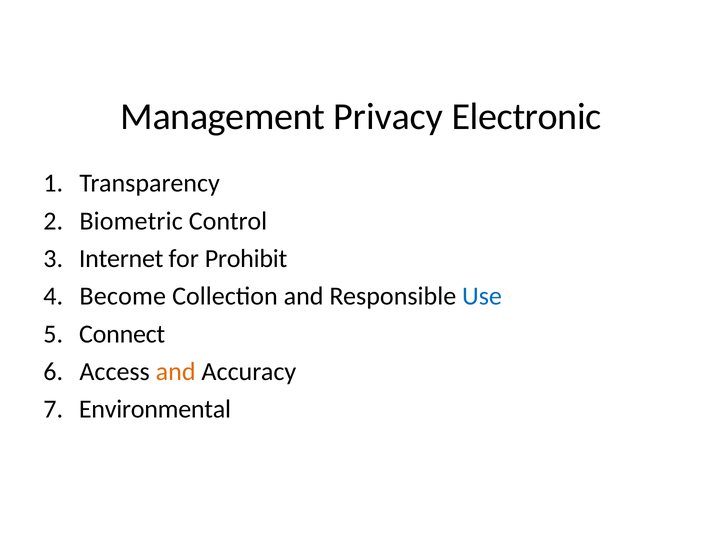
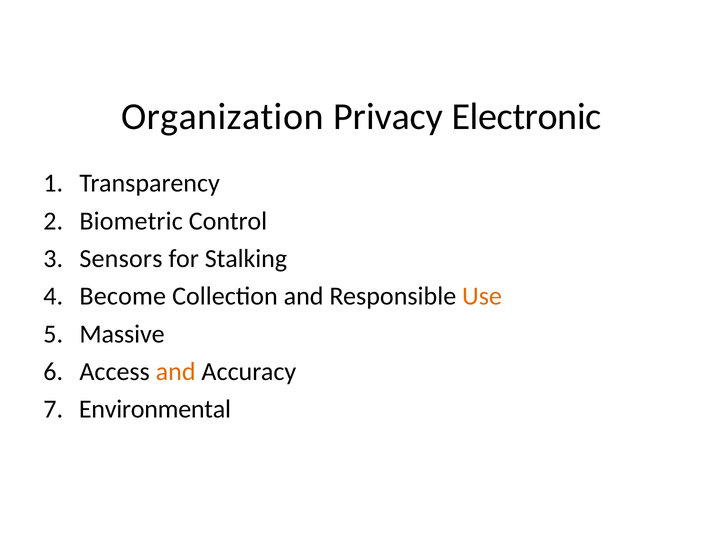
Management: Management -> Organization (222, 117)
Internet: Internet -> Sensors (121, 259)
Prohibit: Prohibit -> Stalking (246, 259)
Use colour: blue -> orange (482, 297)
Connect: Connect -> Massive (122, 334)
